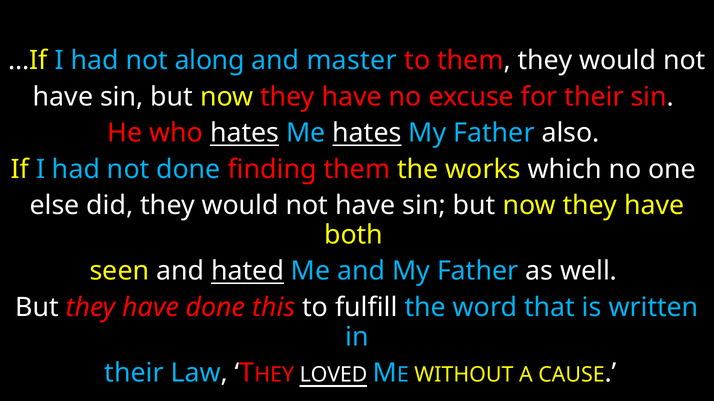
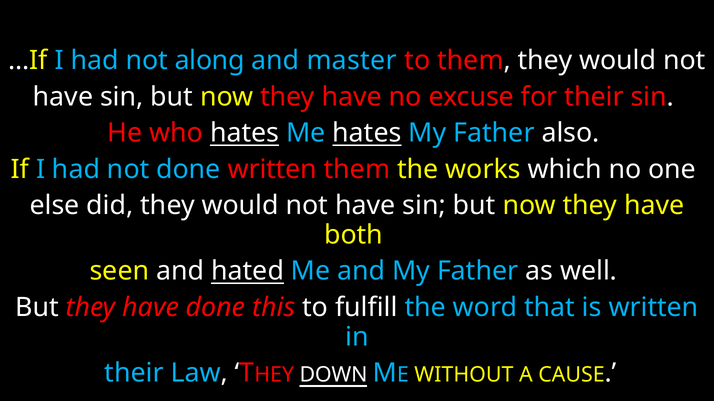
done finding: finding -> written (272, 169)
LOVED: LOVED -> DOWN (334, 375)
